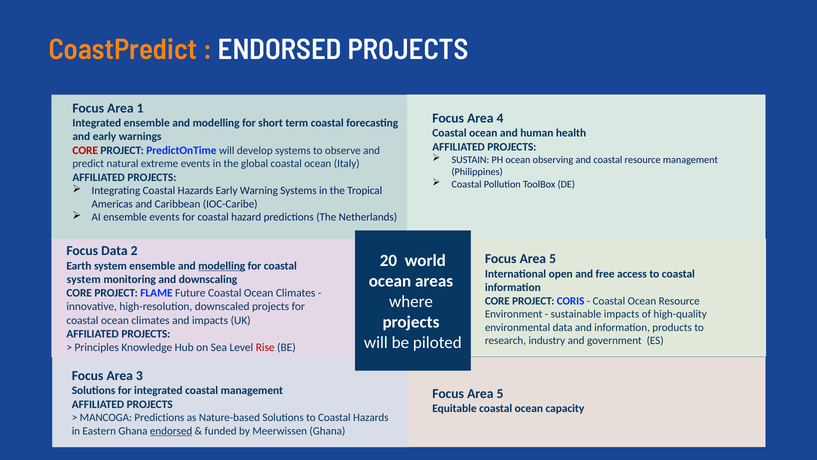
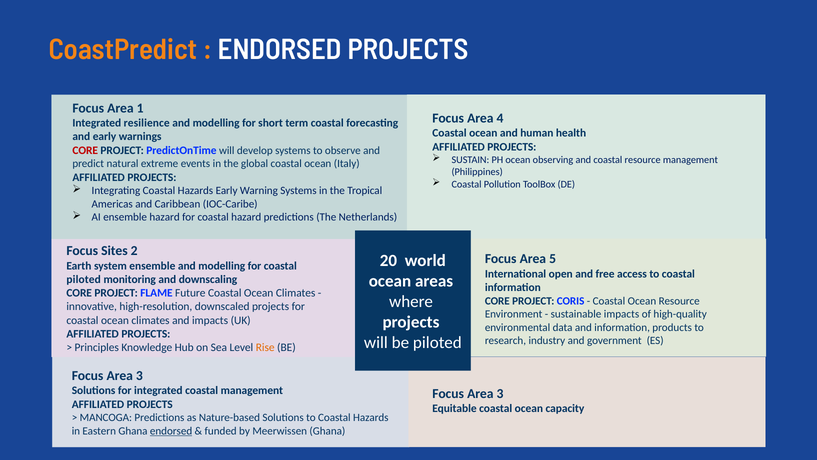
Integrated ensemble: ensemble -> resilience (147, 123)
ensemble events: events -> hazard (165, 217)
Focus Data: Data -> Sites (114, 251)
modelling underline: present -> none (222, 266)
system: system -> piloted (84, 279)
Rise colour: red -> orange (265, 347)
5: 5 -> 3 (500, 393)
